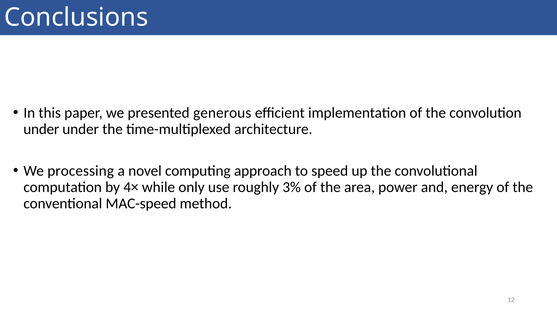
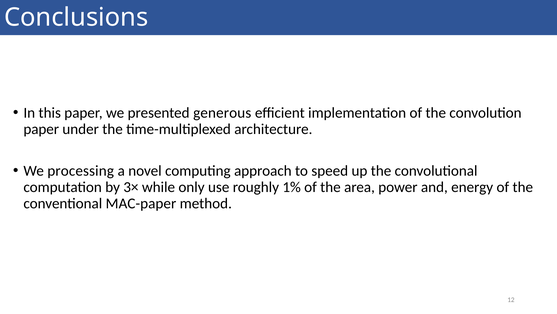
under: under -> paper (41, 129)
4×: 4× -> 3× (131, 187)
3%: 3% -> 1% (292, 187)
MAC-speed: MAC-speed -> MAC-paper (141, 203)
